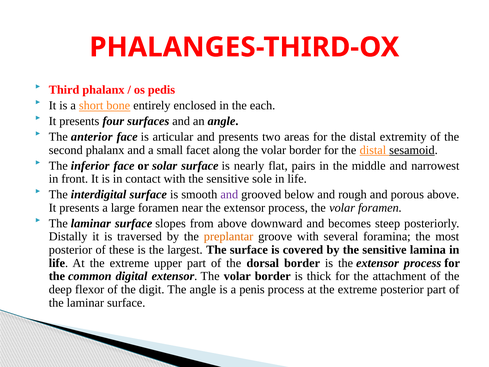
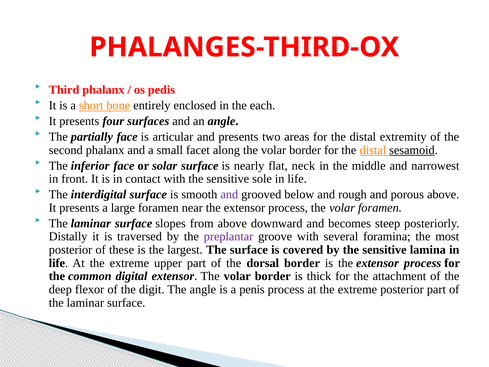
anterior: anterior -> partially (92, 137)
pairs: pairs -> neck (303, 166)
preplantar colour: orange -> purple (229, 236)
